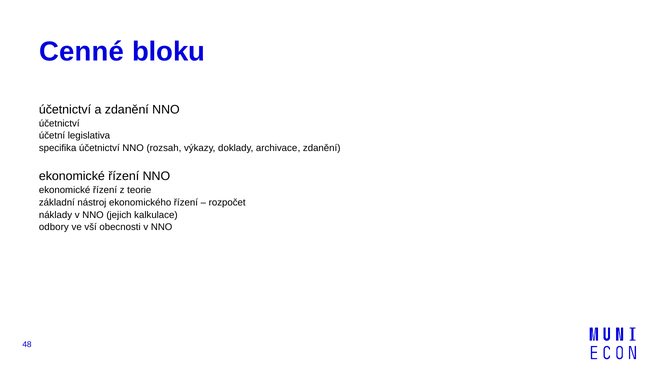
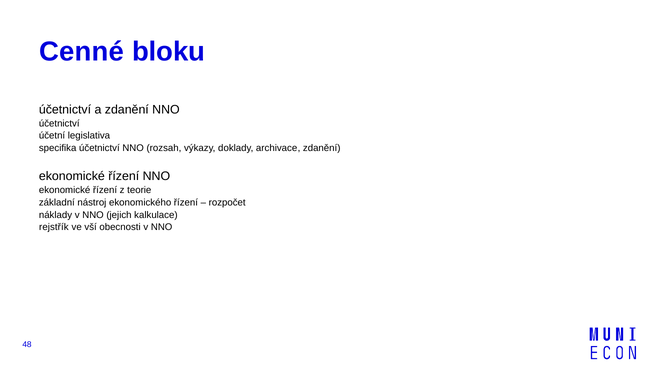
odbory: odbory -> rejstřík (54, 227)
